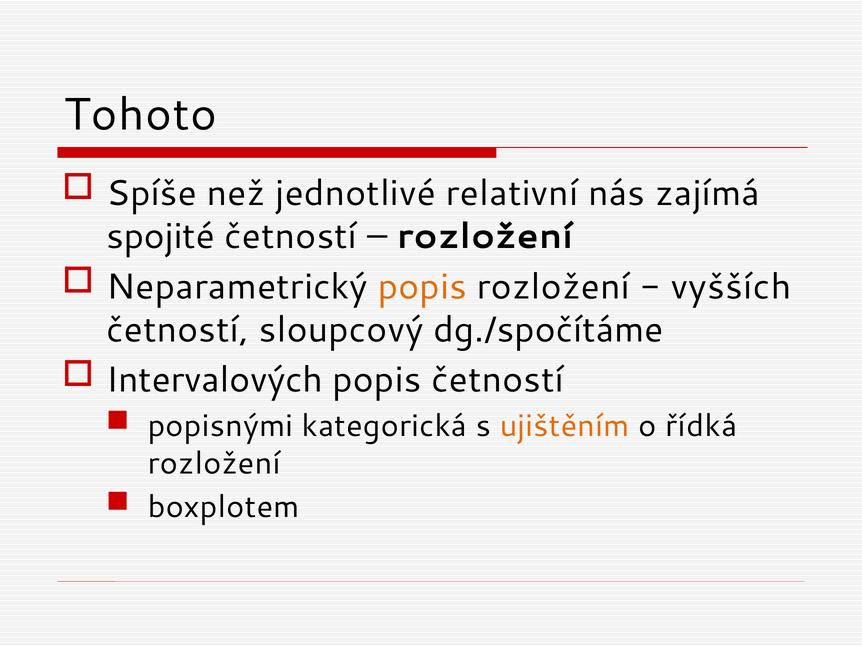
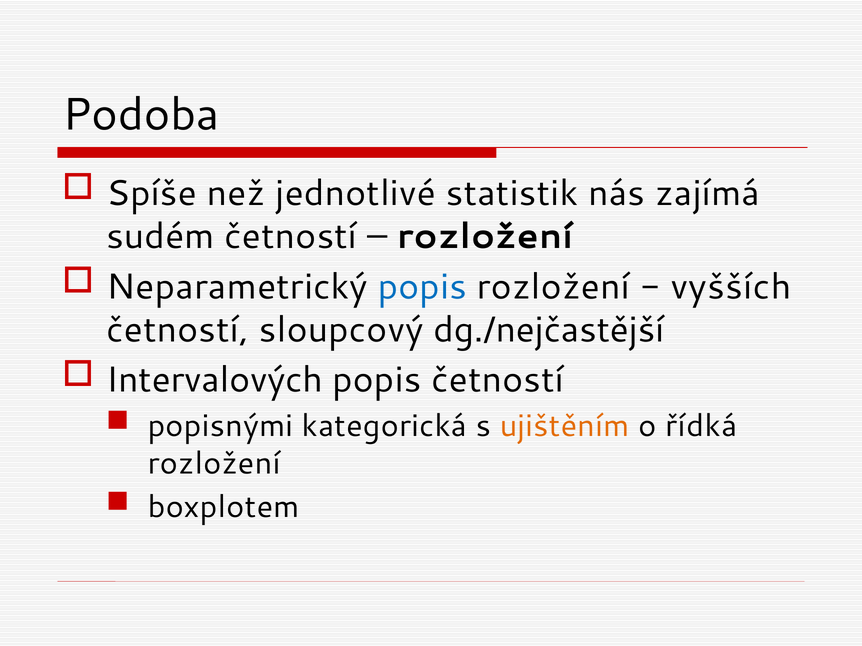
Tohoto: Tohoto -> Podoba (141, 115)
relativní: relativní -> statistik (512, 194)
spojité: spojité -> sudém (161, 237)
popis colour: orange -> blue (422, 287)
dg./spočítáme: dg./spočítáme -> dg./nejčastější (549, 330)
